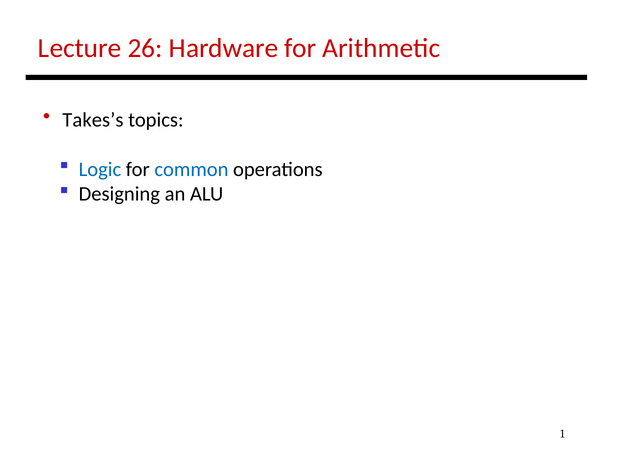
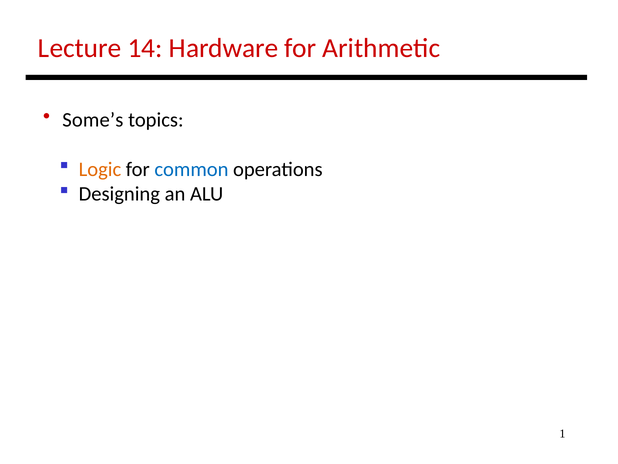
26: 26 -> 14 (145, 48)
Takes’s: Takes’s -> Some’s (93, 120)
Logic colour: blue -> orange (100, 169)
